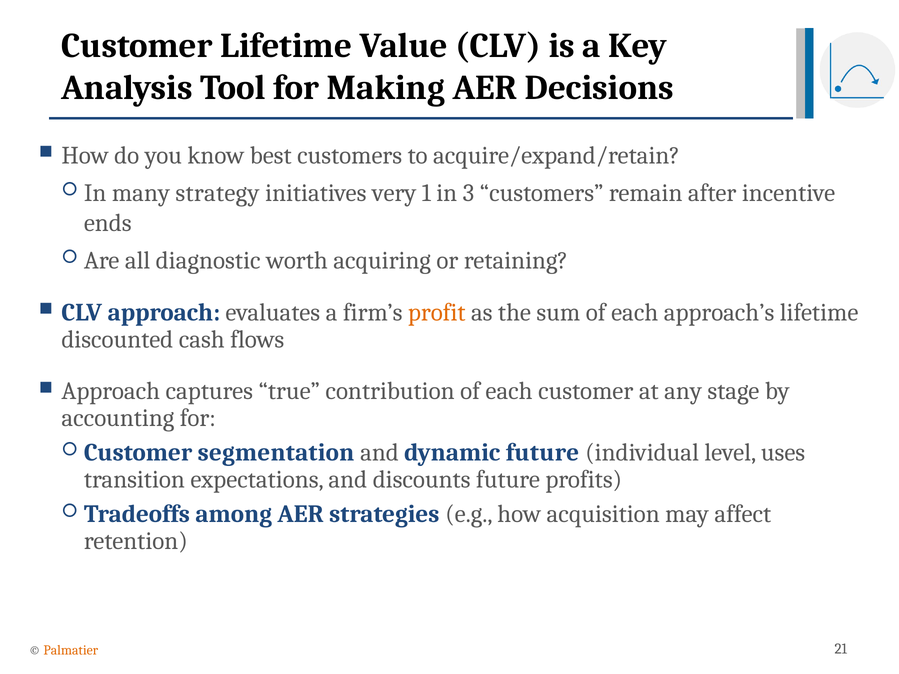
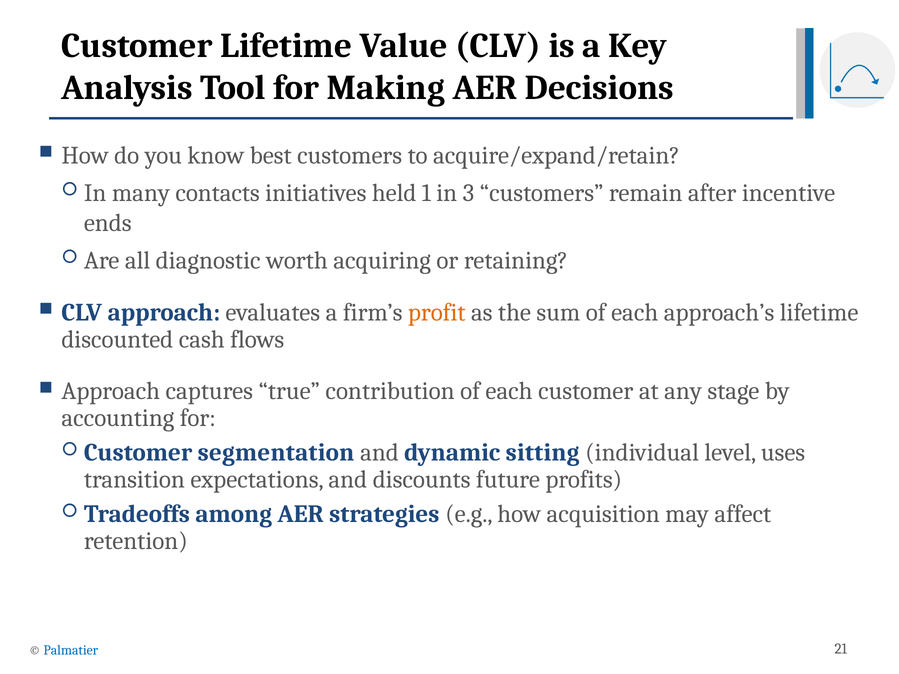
strategy: strategy -> contacts (218, 193)
very: very -> held (394, 193)
dynamic future: future -> sitting (543, 453)
Palmatier colour: orange -> blue (71, 650)
